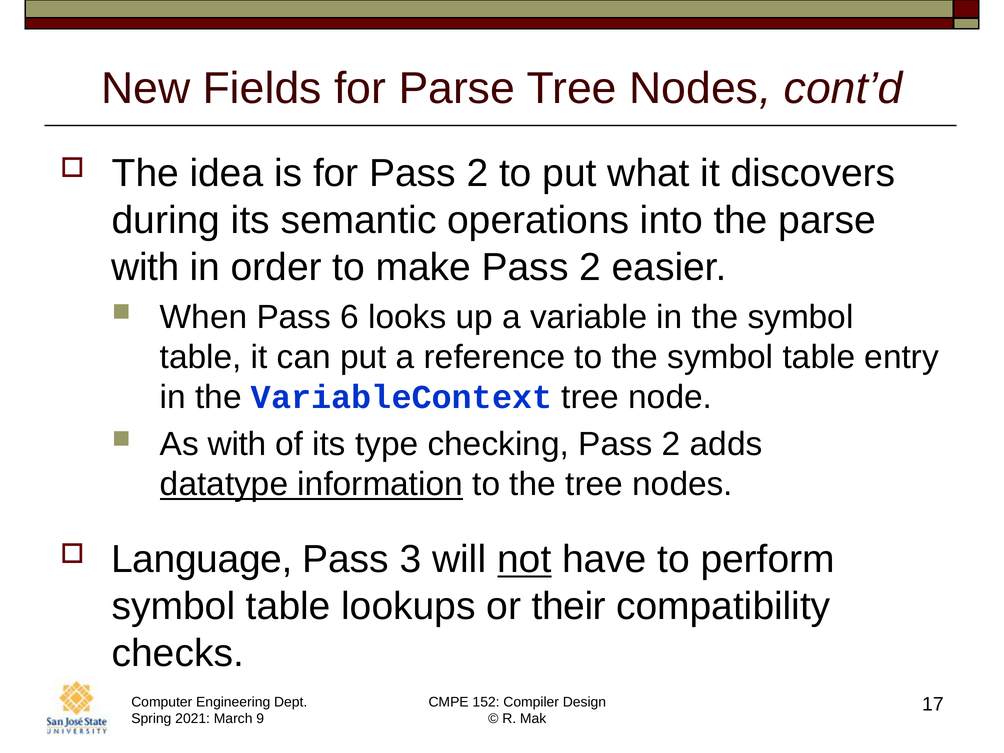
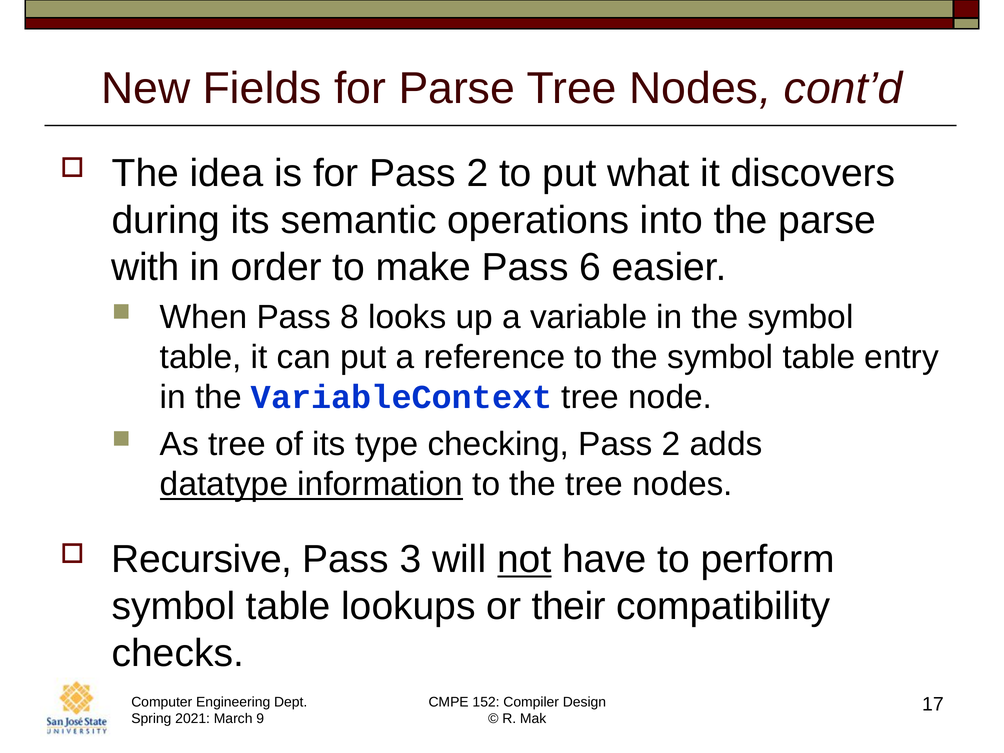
make Pass 2: 2 -> 6 (590, 267)
6: 6 -> 8 (350, 317)
As with: with -> tree (237, 444)
Language: Language -> Recursive (202, 559)
